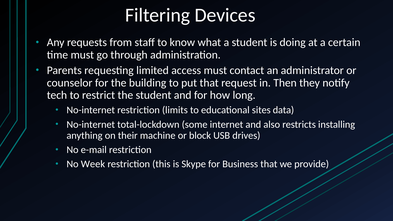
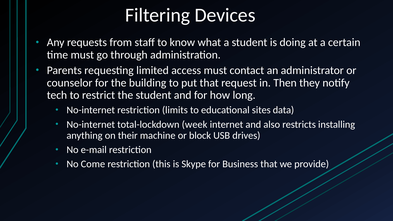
some: some -> week (195, 124)
Week: Week -> Come (93, 164)
